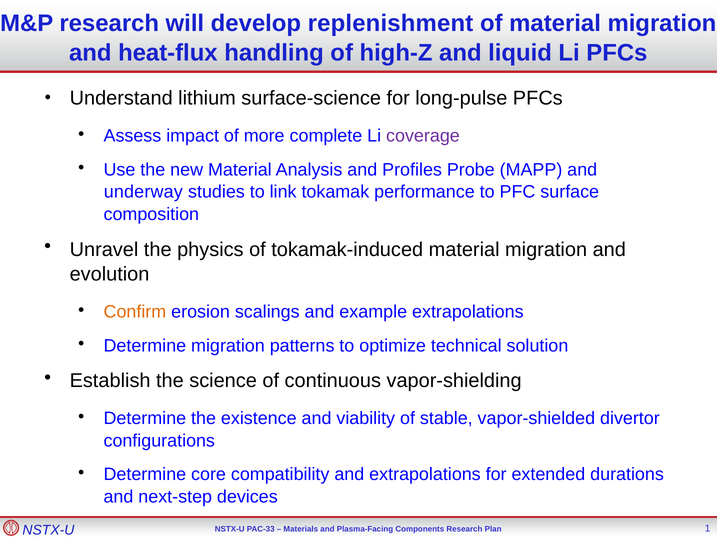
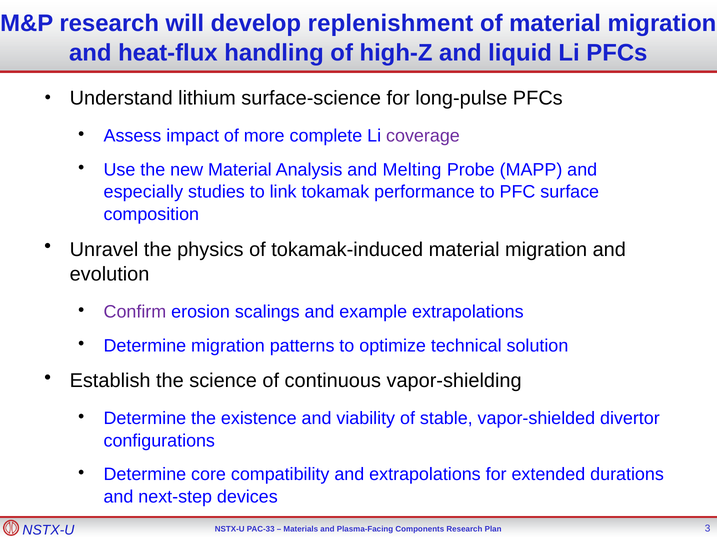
Profiles: Profiles -> Melting (412, 170)
underway: underway -> especially (143, 192)
Confirm colour: orange -> purple (135, 312)
1: 1 -> 3 (708, 528)
